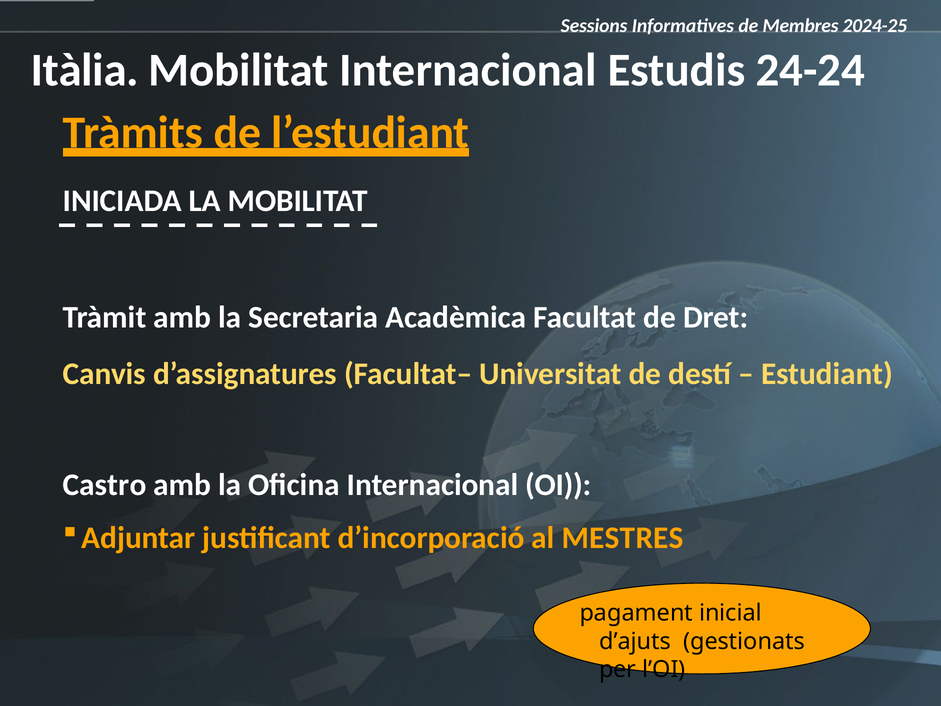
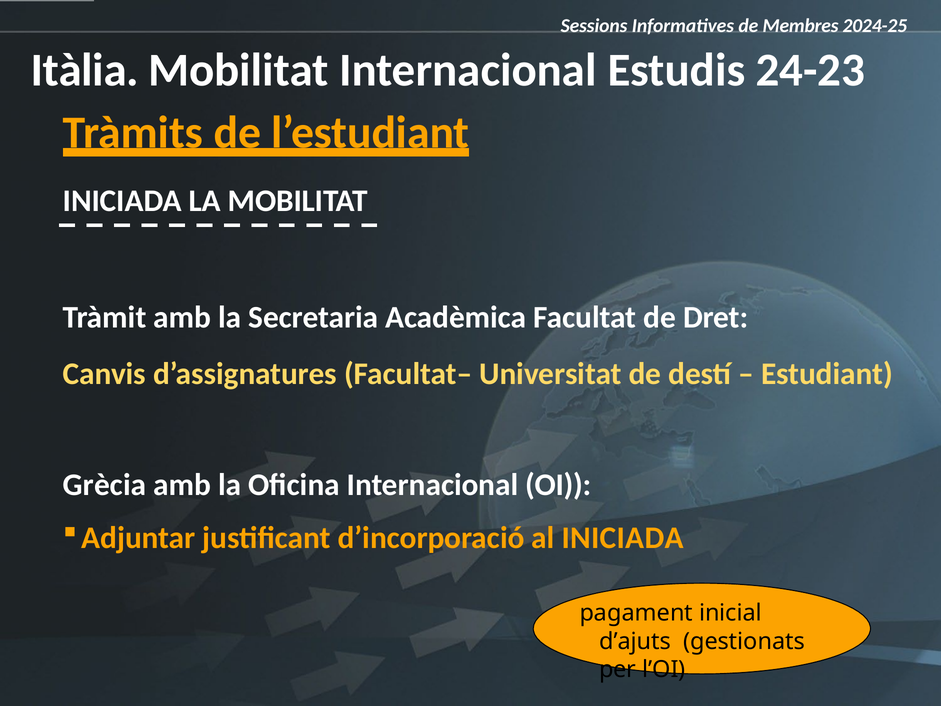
24-24: 24-24 -> 24-23 (810, 70)
Castro: Castro -> Grècia (105, 485)
al MESTRES: MESTRES -> INICIADA (623, 538)
